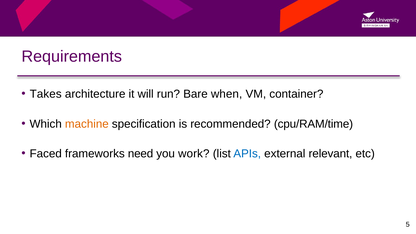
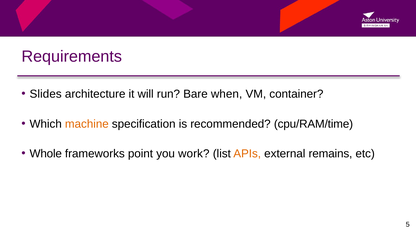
Takes: Takes -> Slides (46, 94)
Faced: Faced -> Whole (46, 154)
need: need -> point (140, 154)
APIs colour: blue -> orange (247, 154)
relevant: relevant -> remains (330, 154)
